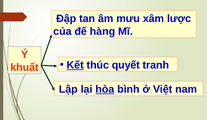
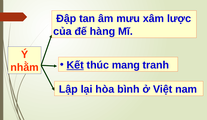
khuất: khuất -> nhằm (25, 67)
quyết: quyết -> mang (126, 65)
hòa underline: present -> none (105, 89)
